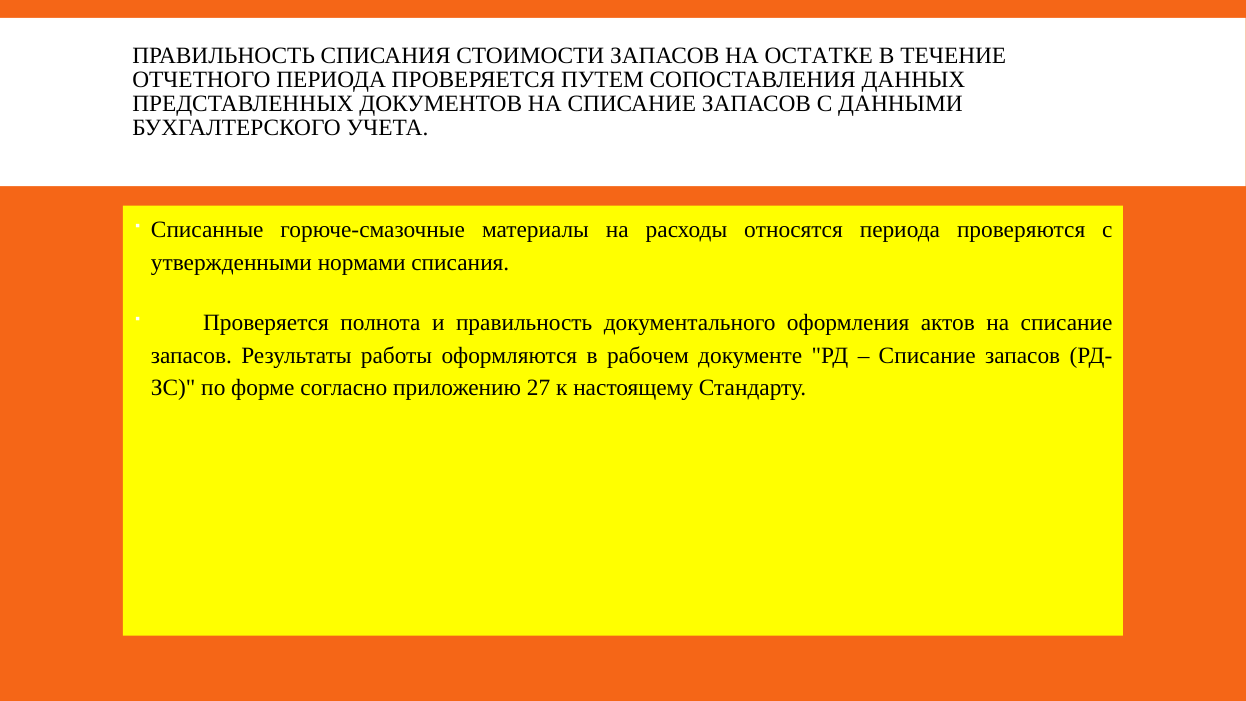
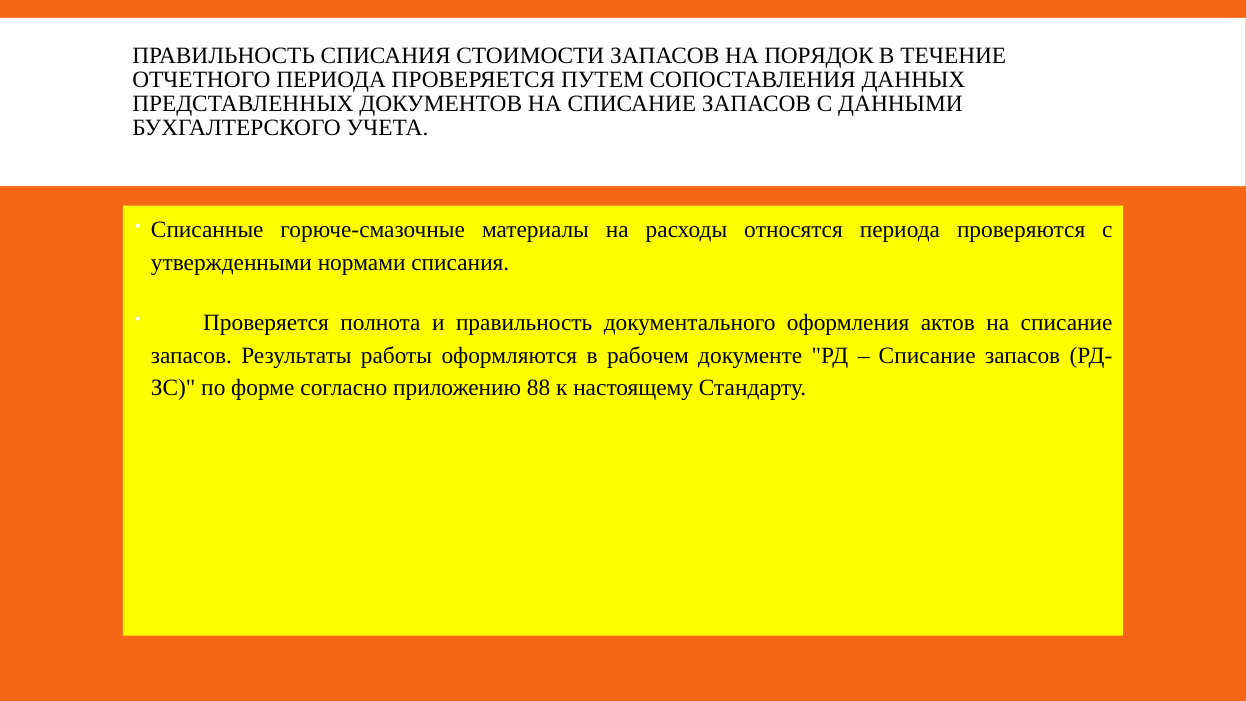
ОСТАТКЕ: ОСТАТКЕ -> ПОРЯДОК (819, 56)
27: 27 -> 88 (539, 388)
